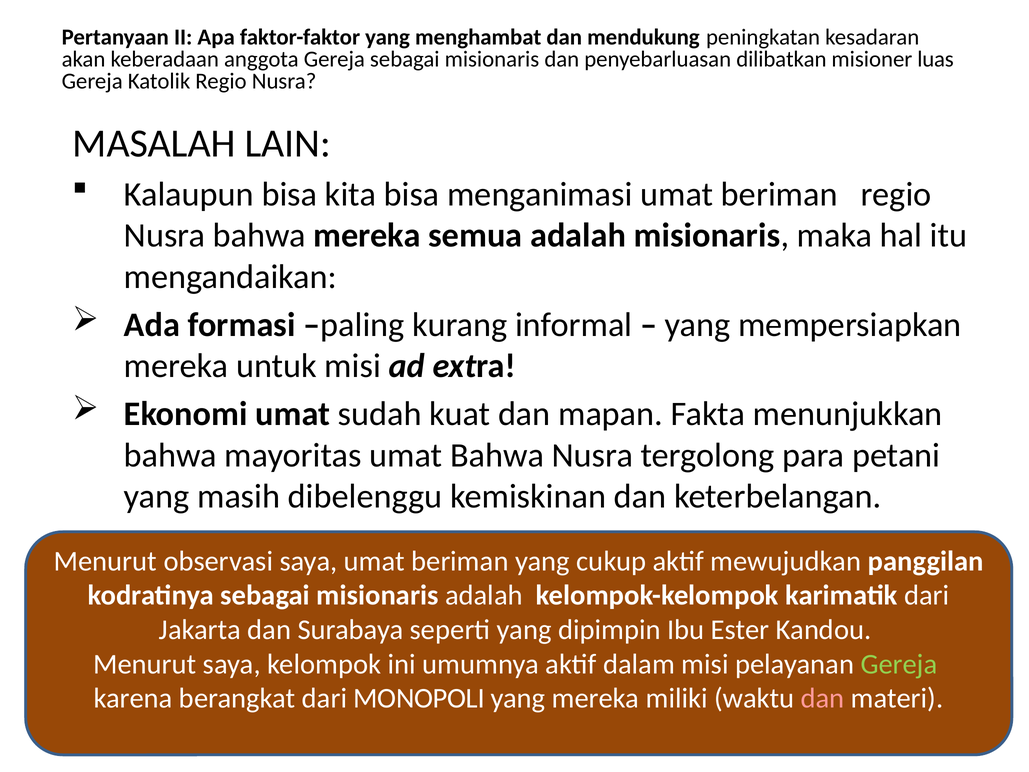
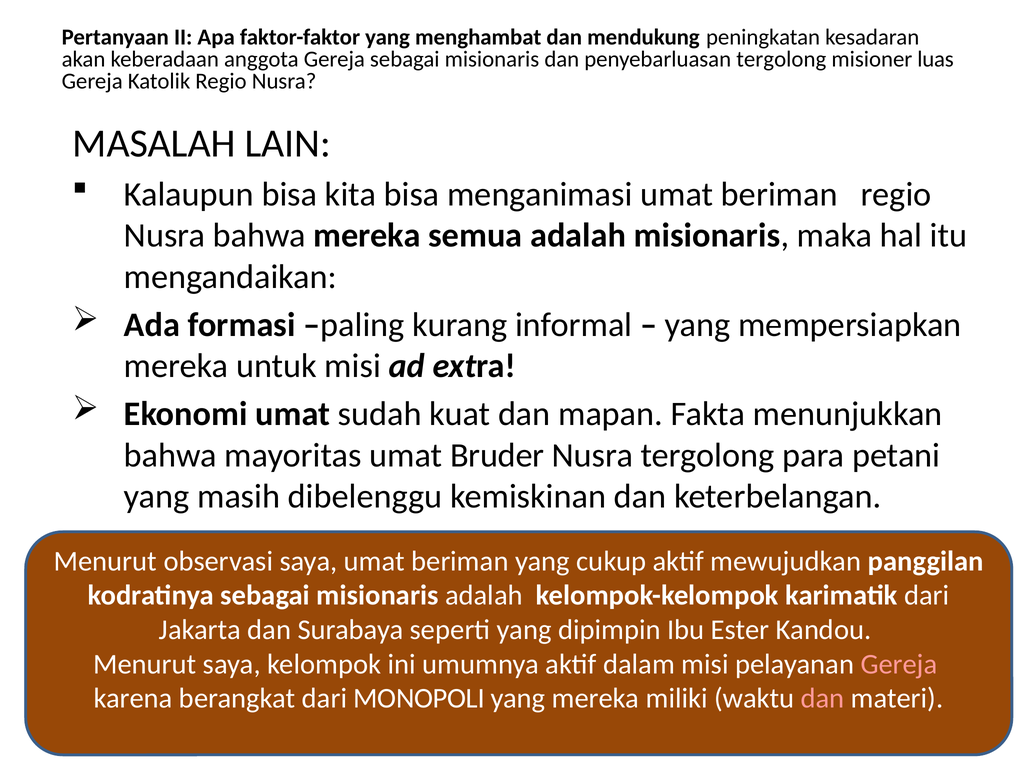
penyebarluasan dilibatkan: dilibatkan -> tergolong (781, 59)
umat Bahwa: Bahwa -> Bruder (497, 455)
Gereja colour: light green -> pink (899, 664)
